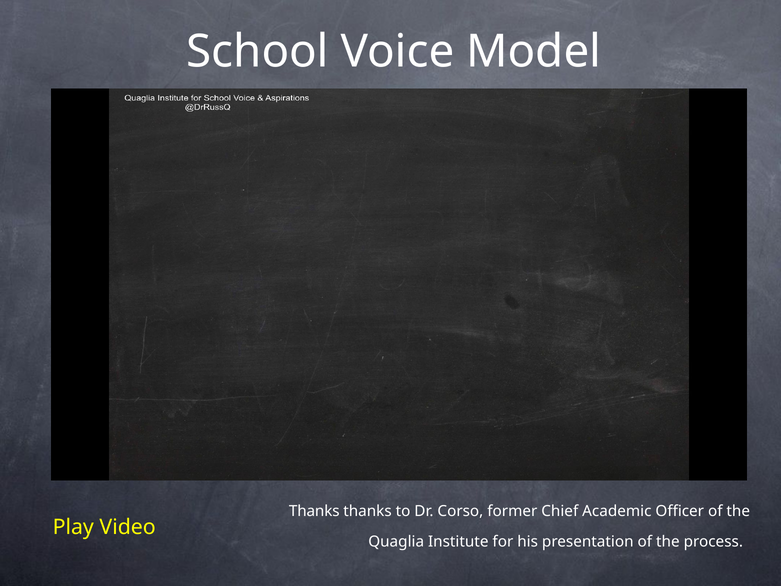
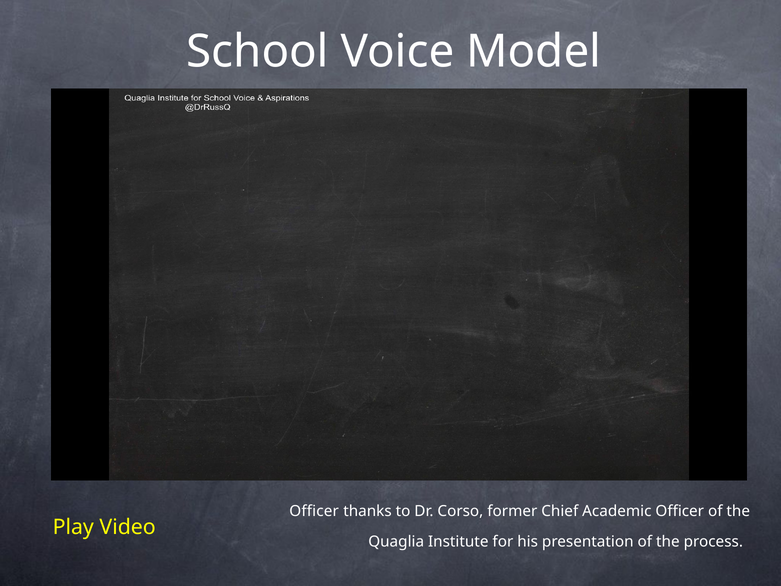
Thanks: Thanks -> Officer (314, 511)
